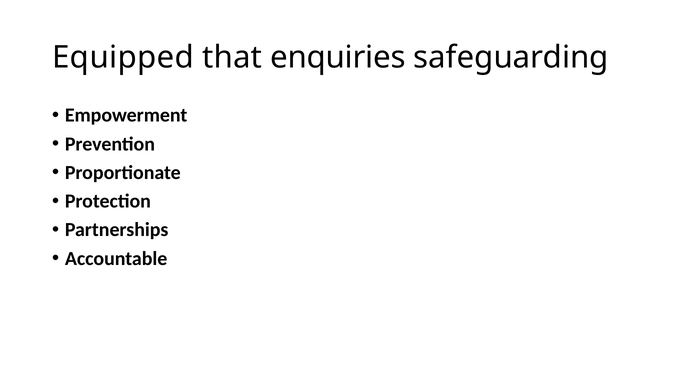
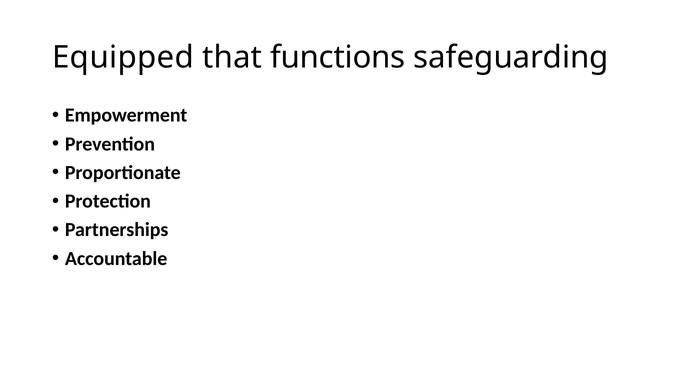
enquiries: enquiries -> functions (338, 57)
